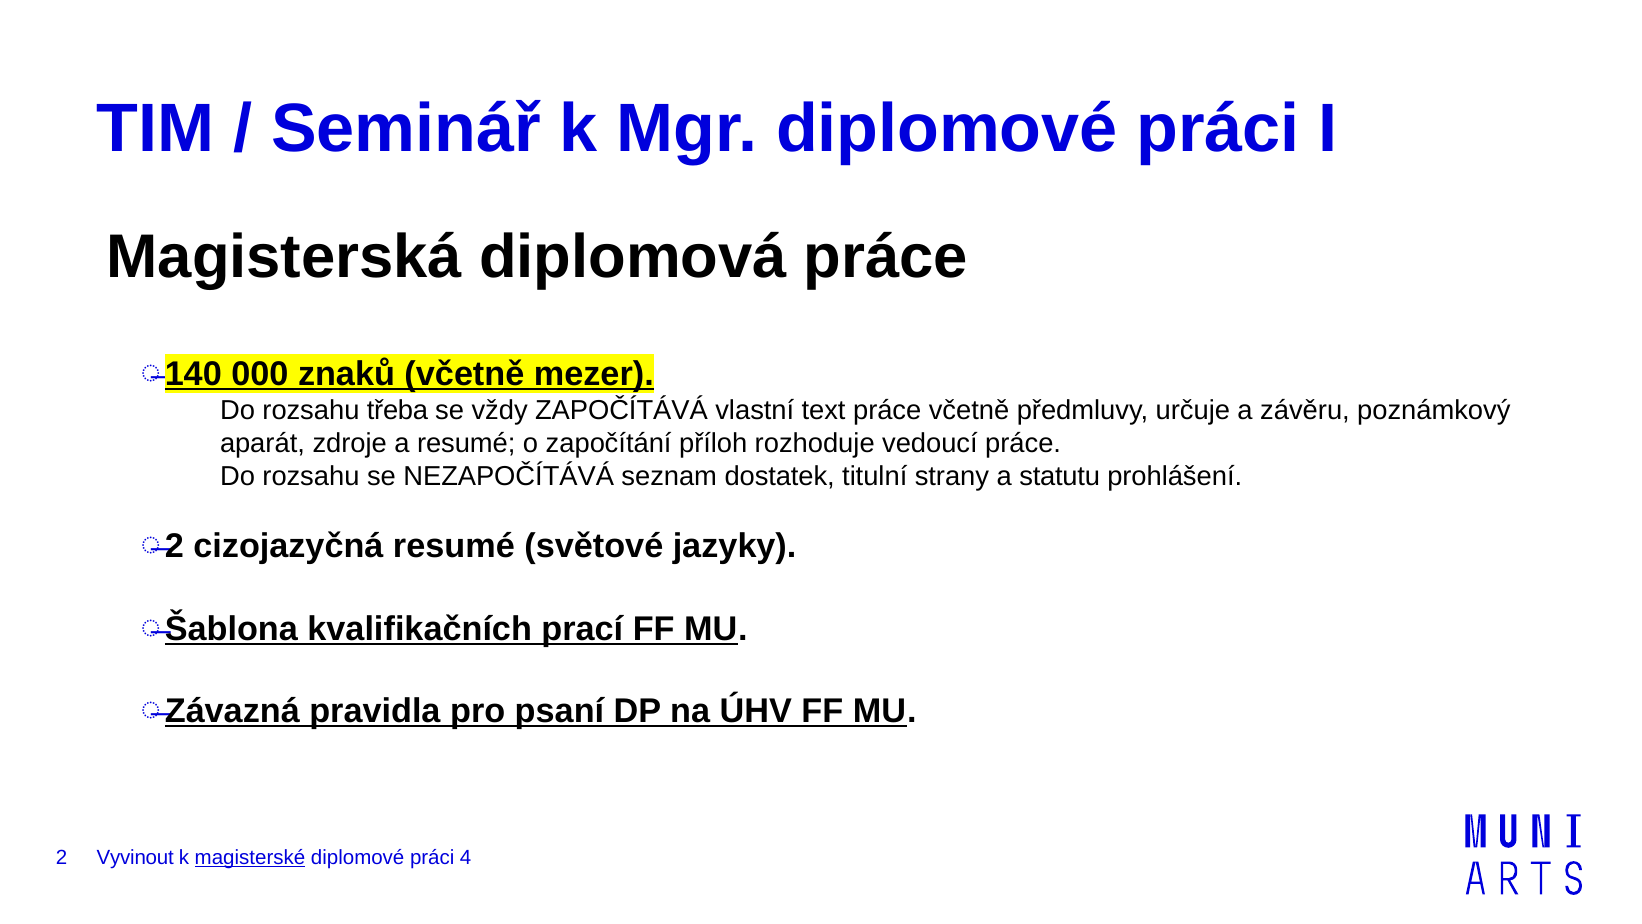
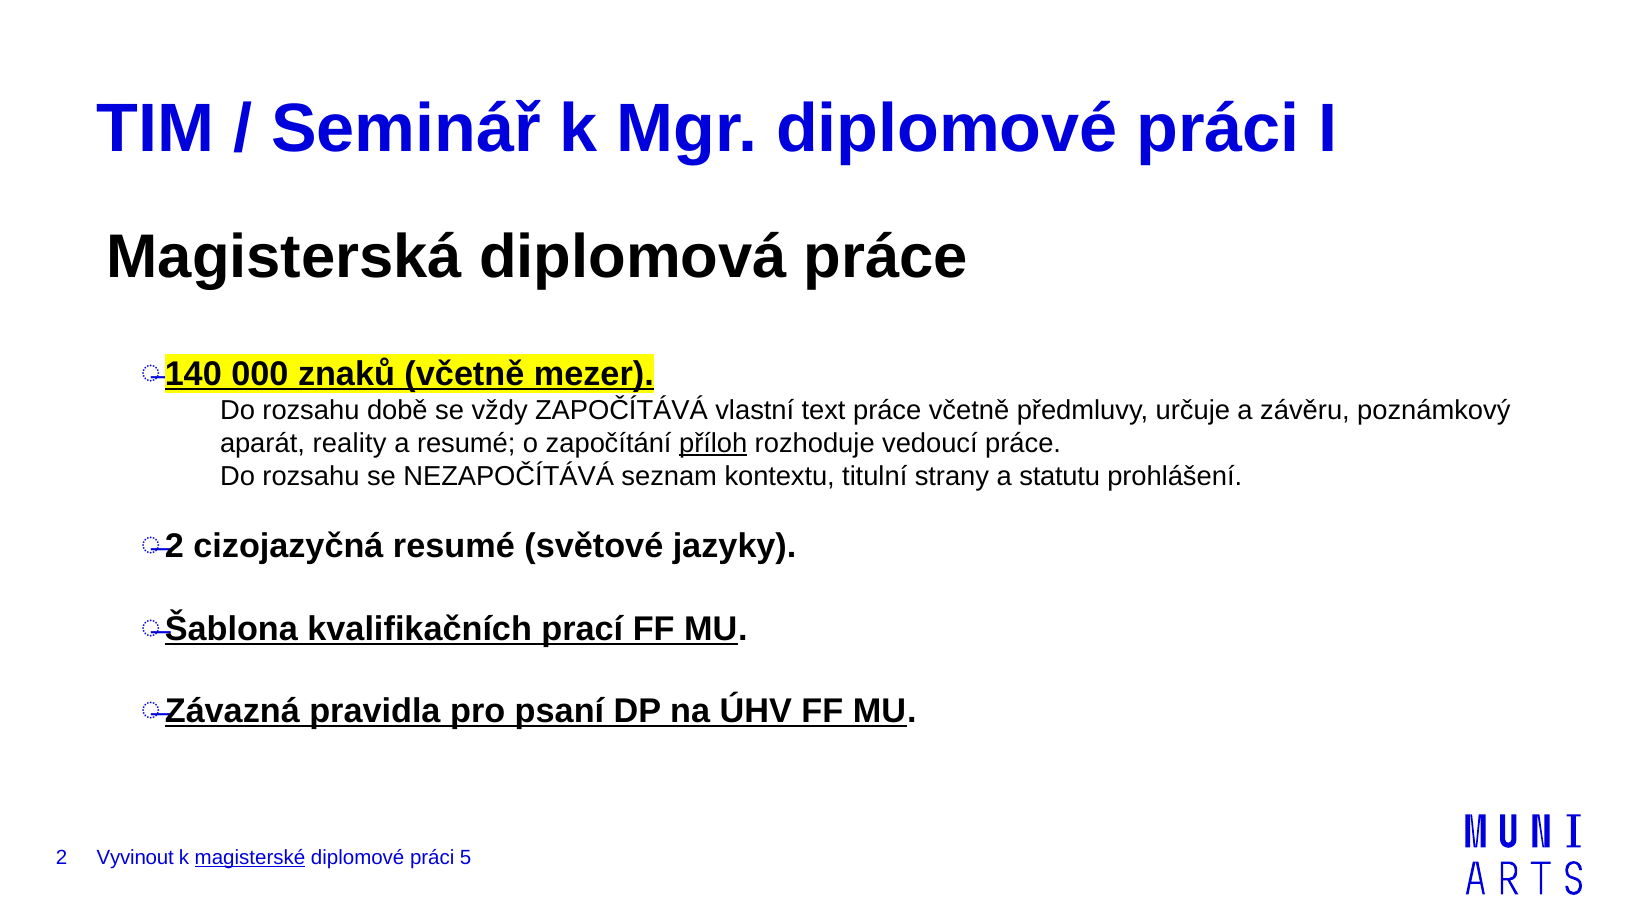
třeba: třeba -> době (397, 410)
zdroje: zdroje -> reality (350, 443)
příloh underline: none -> present (713, 443)
dostatek: dostatek -> kontextu (780, 476)
4: 4 -> 5 (466, 857)
